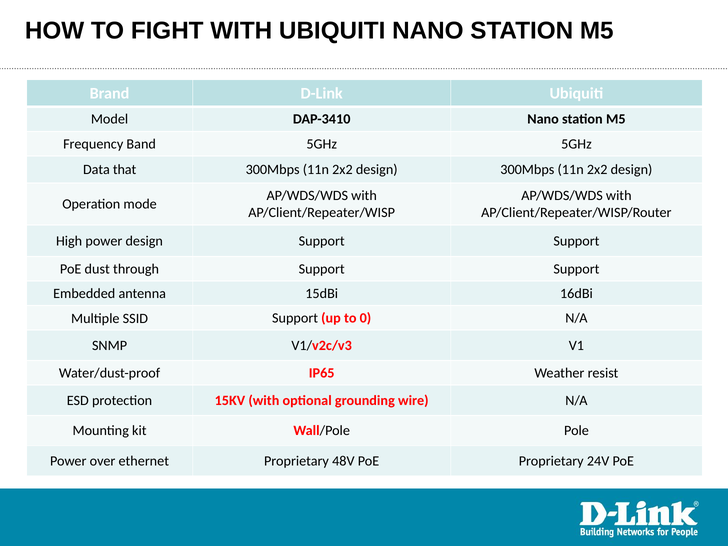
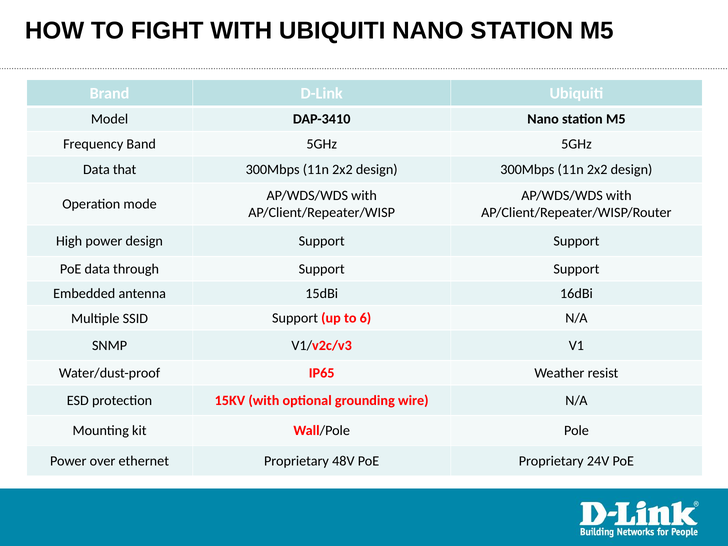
PoE dust: dust -> data (97, 269)
0: 0 -> 6 (365, 318)
